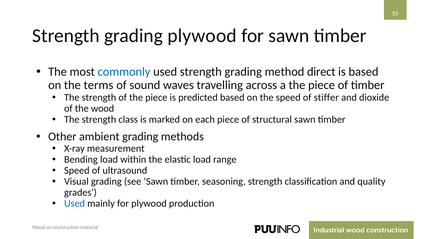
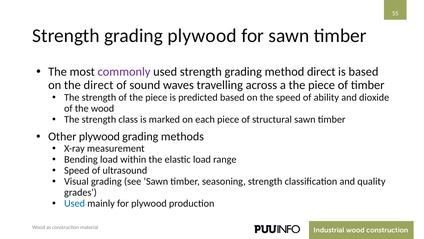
commonly colour: blue -> purple (124, 72)
the terms: terms -> direct (99, 85)
stiffer: stiffer -> ability (326, 97)
Other ambient: ambient -> plywood (99, 136)
